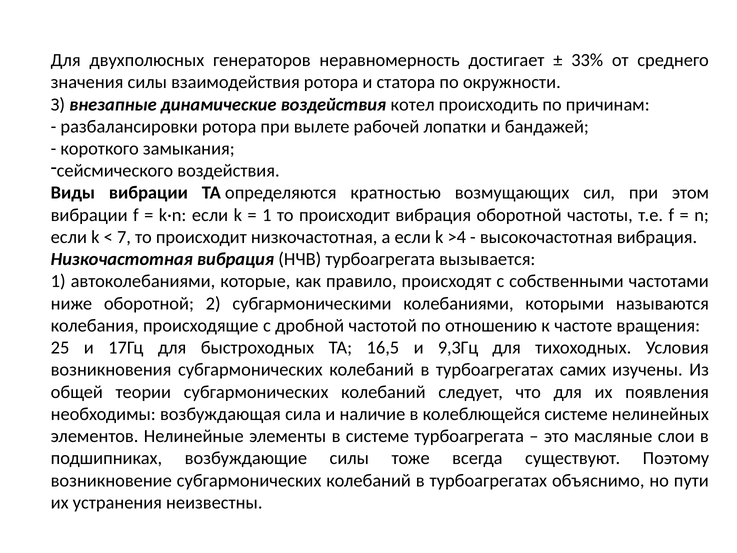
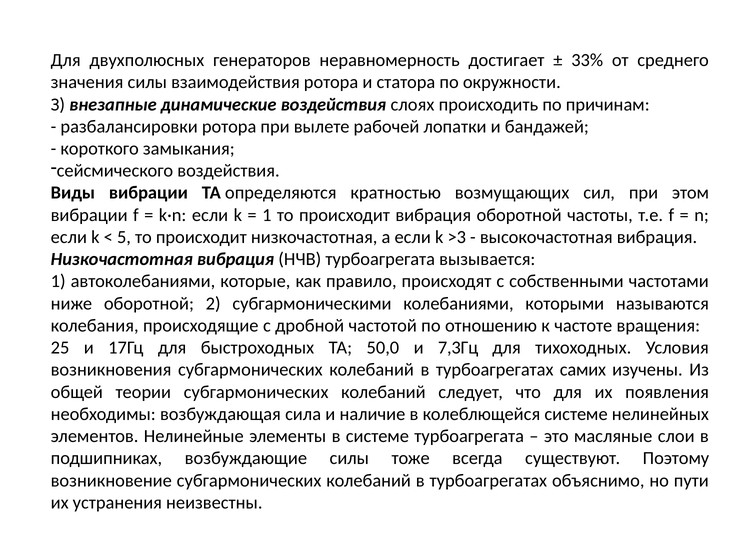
котел: котел -> слоях (412, 104)
7: 7 -> 5 (124, 237)
>4: >4 -> >3 (457, 237)
16,5: 16,5 -> 50,0 (383, 348)
9,3Гц: 9,3Гц -> 7,3Гц (458, 348)
